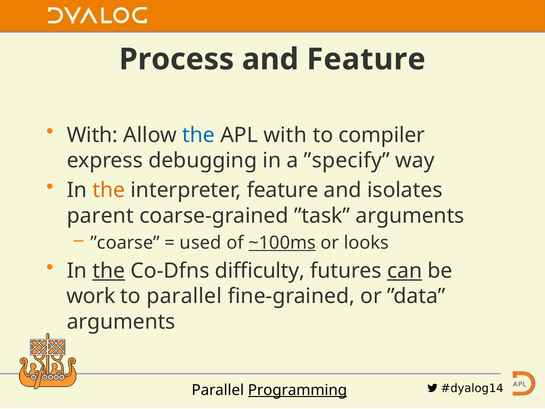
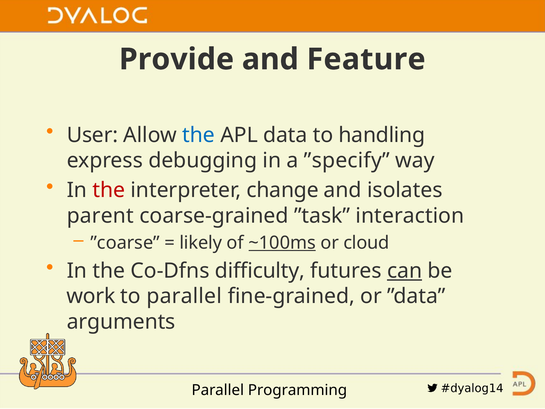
Process: Process -> Provide (176, 59)
With: With -> User (92, 135)
APL with: with -> data (285, 135)
compiler: compiler -> handling (382, 135)
the colour: orange -> red (109, 190)
interpreter feature: feature -> change (283, 190)
”task arguments: arguments -> interaction (410, 216)
used: used -> likely (201, 243)
looks: looks -> cloud (366, 243)
the underline: present -> none (109, 271)
Programming underline: present -> none (297, 390)
